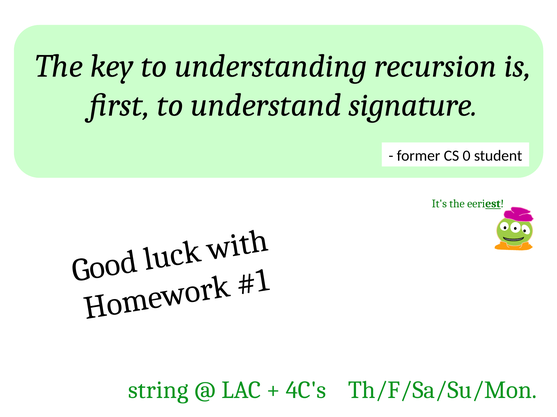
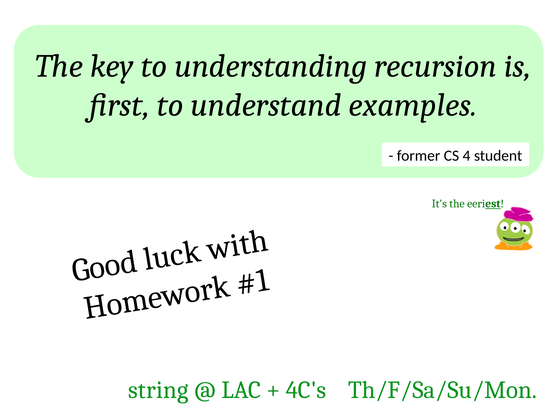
signature: signature -> examples (413, 105)
0: 0 -> 4 (467, 156)
